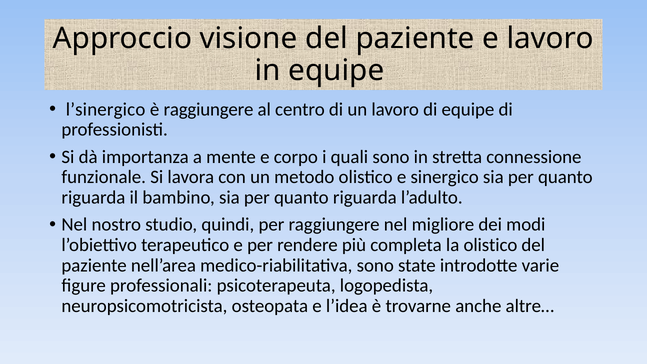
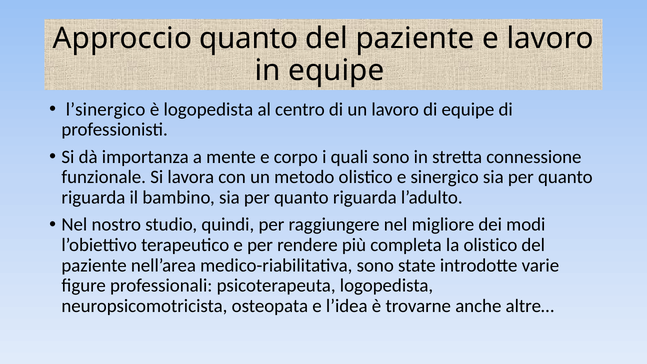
Approccio visione: visione -> quanto (249, 38)
è raggiungere: raggiungere -> logopedista (208, 109)
